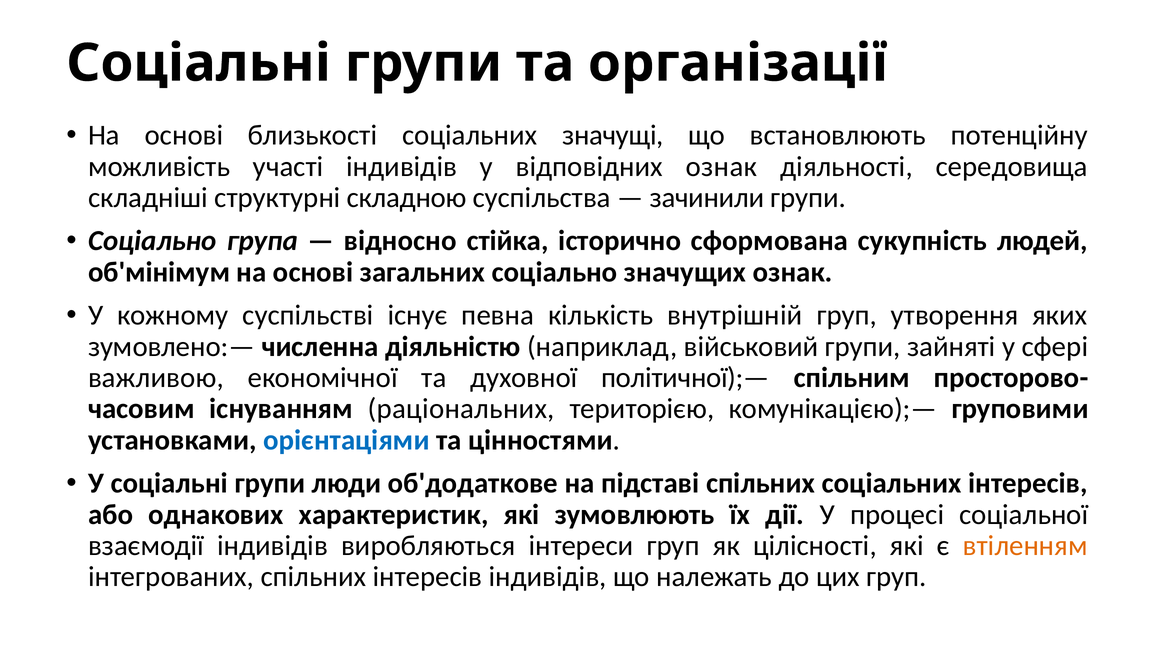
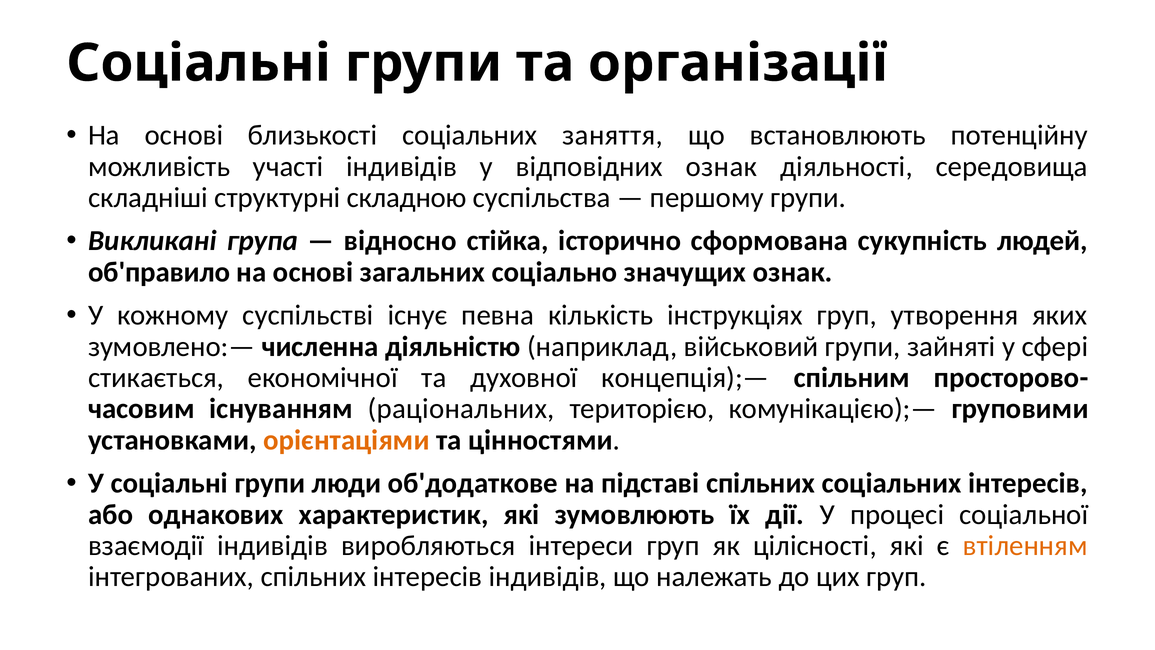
значущі: значущі -> заняття (613, 135)
зачинили: зачинили -> першому (707, 198)
Соціально: Соціально -> Викликані (152, 241)
об'мінімум: об'мінімум -> об'правило (159, 272)
внутрішній: внутрішній -> інструкціях (735, 315)
важливою: важливою -> стикається (156, 378)
політичної);—: політичної);— -> концепція);— (685, 378)
орієнтаціями colour: blue -> orange (346, 440)
